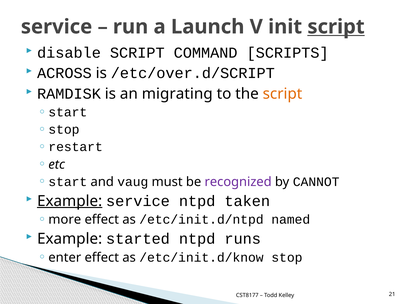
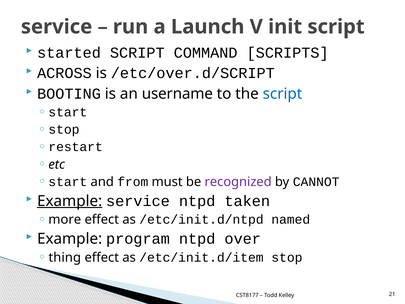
script underline: present -> none (336, 27)
disable: disable -> started (69, 53)
RAMDISK: RAMDISK -> BOOTING (69, 94)
migrating: migrating -> username (177, 94)
script colour: orange -> blue (282, 94)
vaug: vaug -> from (133, 182)
started: started -> program (138, 239)
runs: runs -> over (243, 239)
enter: enter -> thing (65, 257)
/etc/init.d/know: /etc/init.d/know -> /etc/init.d/item (201, 257)
